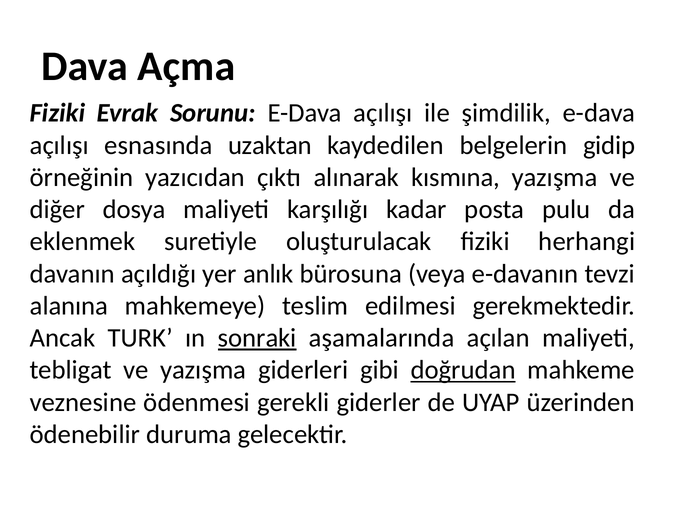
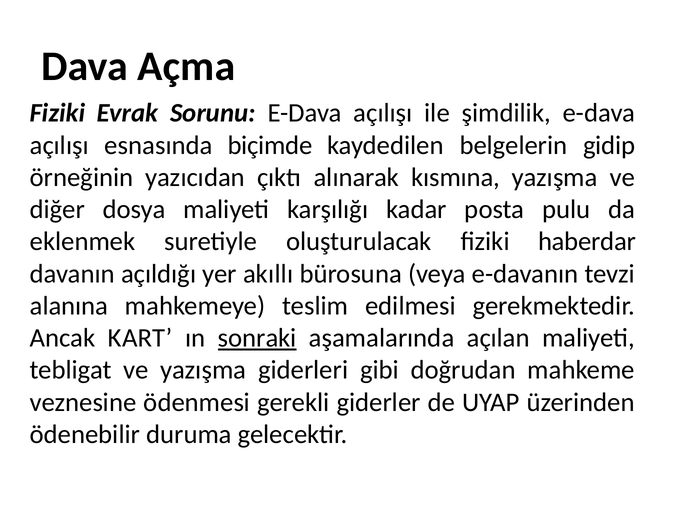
uzaktan: uzaktan -> biçimde (270, 145)
herhangi: herhangi -> haberdar (587, 242)
anlık: anlık -> akıllı (268, 274)
TURK: TURK -> KART (140, 338)
doğrudan underline: present -> none (463, 370)
